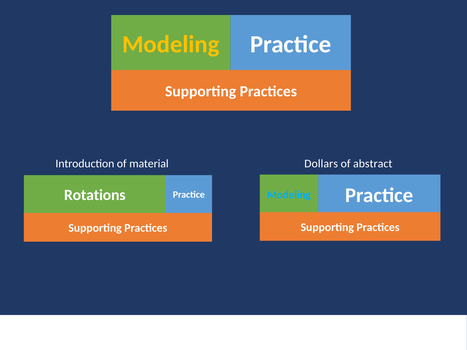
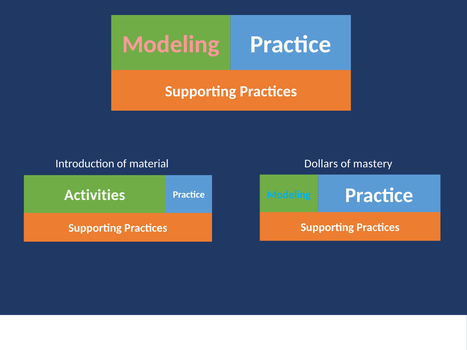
Modeling colour: yellow -> pink (171, 44)
abstract: abstract -> mastery (373, 164)
Rotations: Rotations -> Activities (95, 195)
